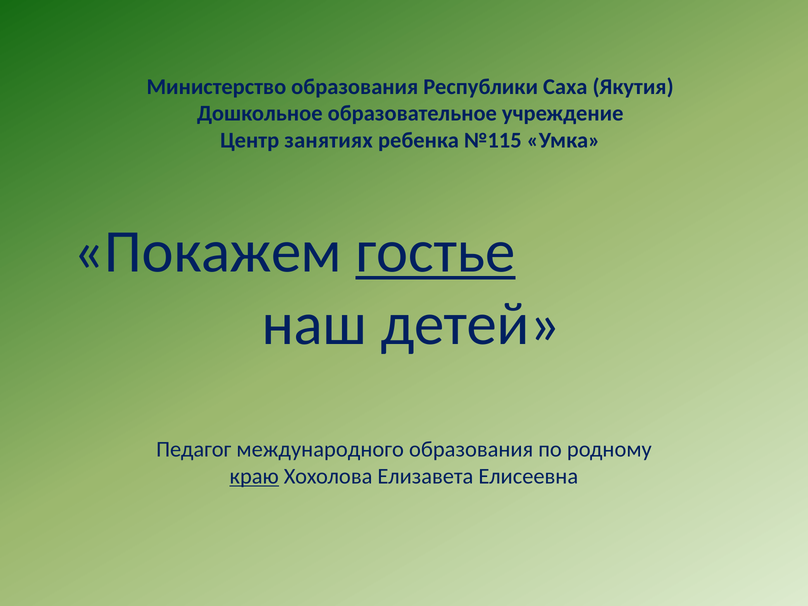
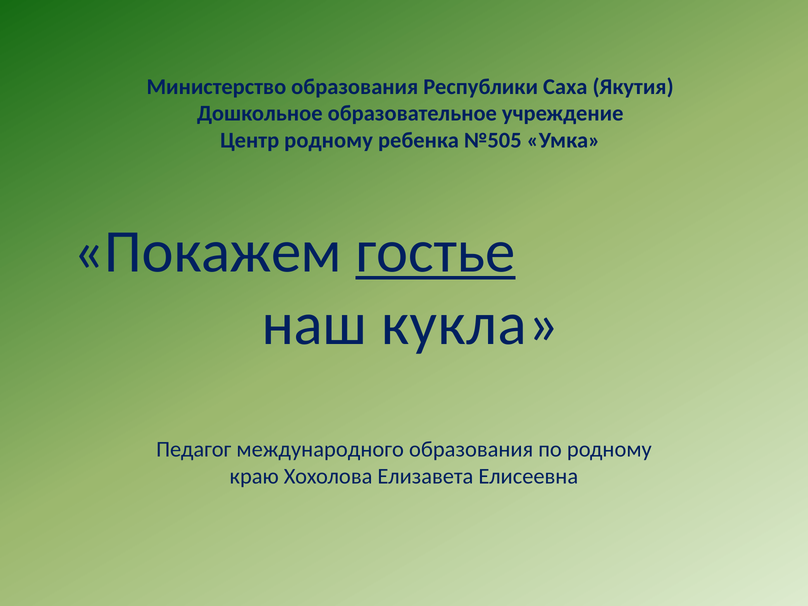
Центр занятиях: занятиях -> родному (329, 140)
№115: №115 -> №505 (493, 140)
детей: детей -> кукла (470, 324)
краю underline: present -> none (254, 476)
